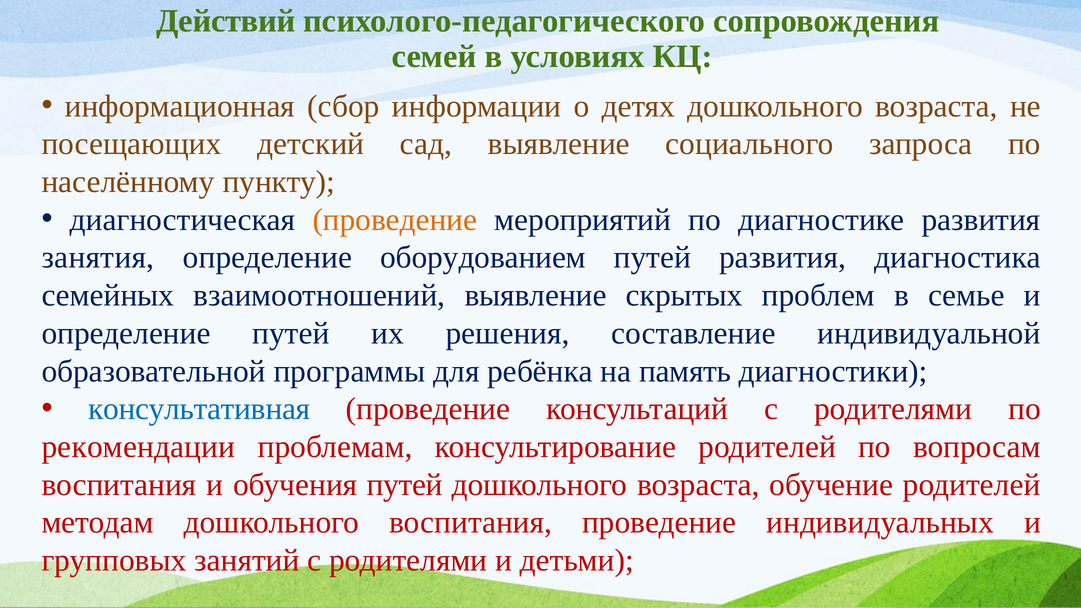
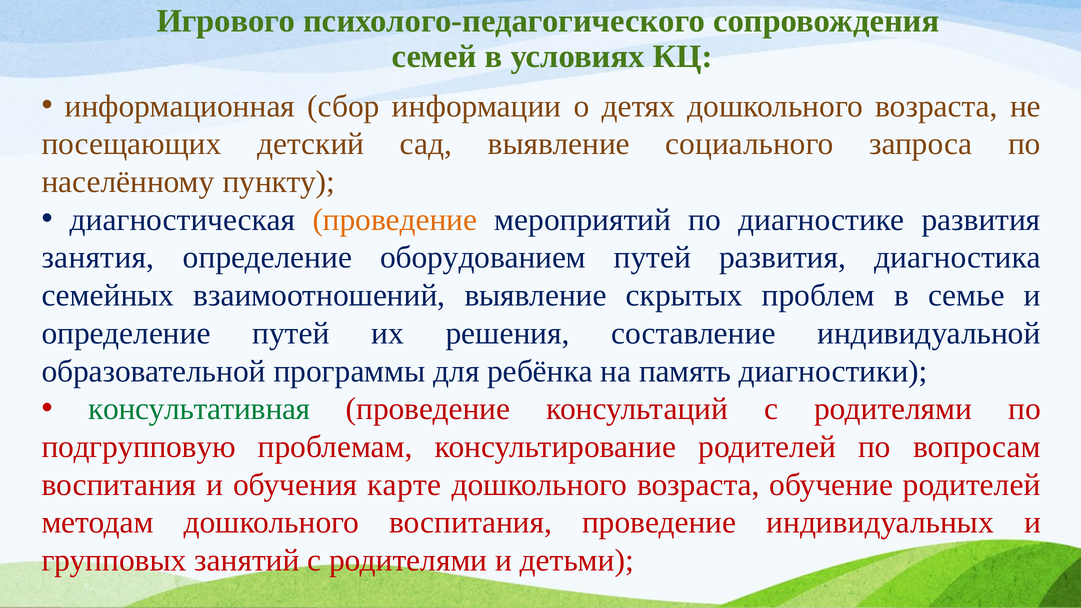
Действий: Действий -> Игрового (226, 21)
консультативная colour: blue -> green (199, 409)
рекомендации: рекомендации -> подгрупповую (139, 447)
обучения путей: путей -> карте (404, 485)
